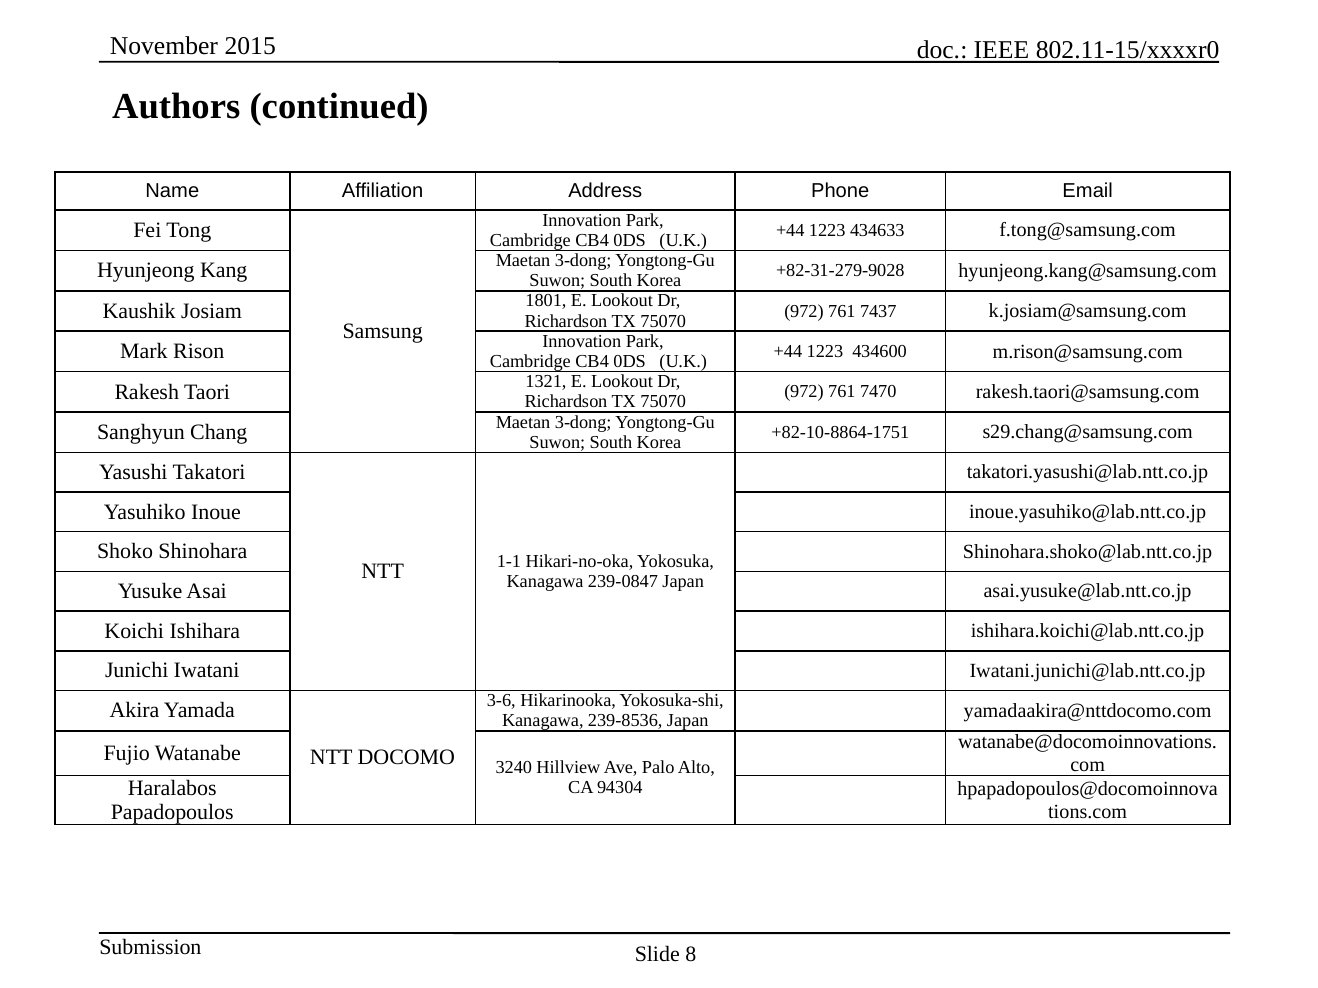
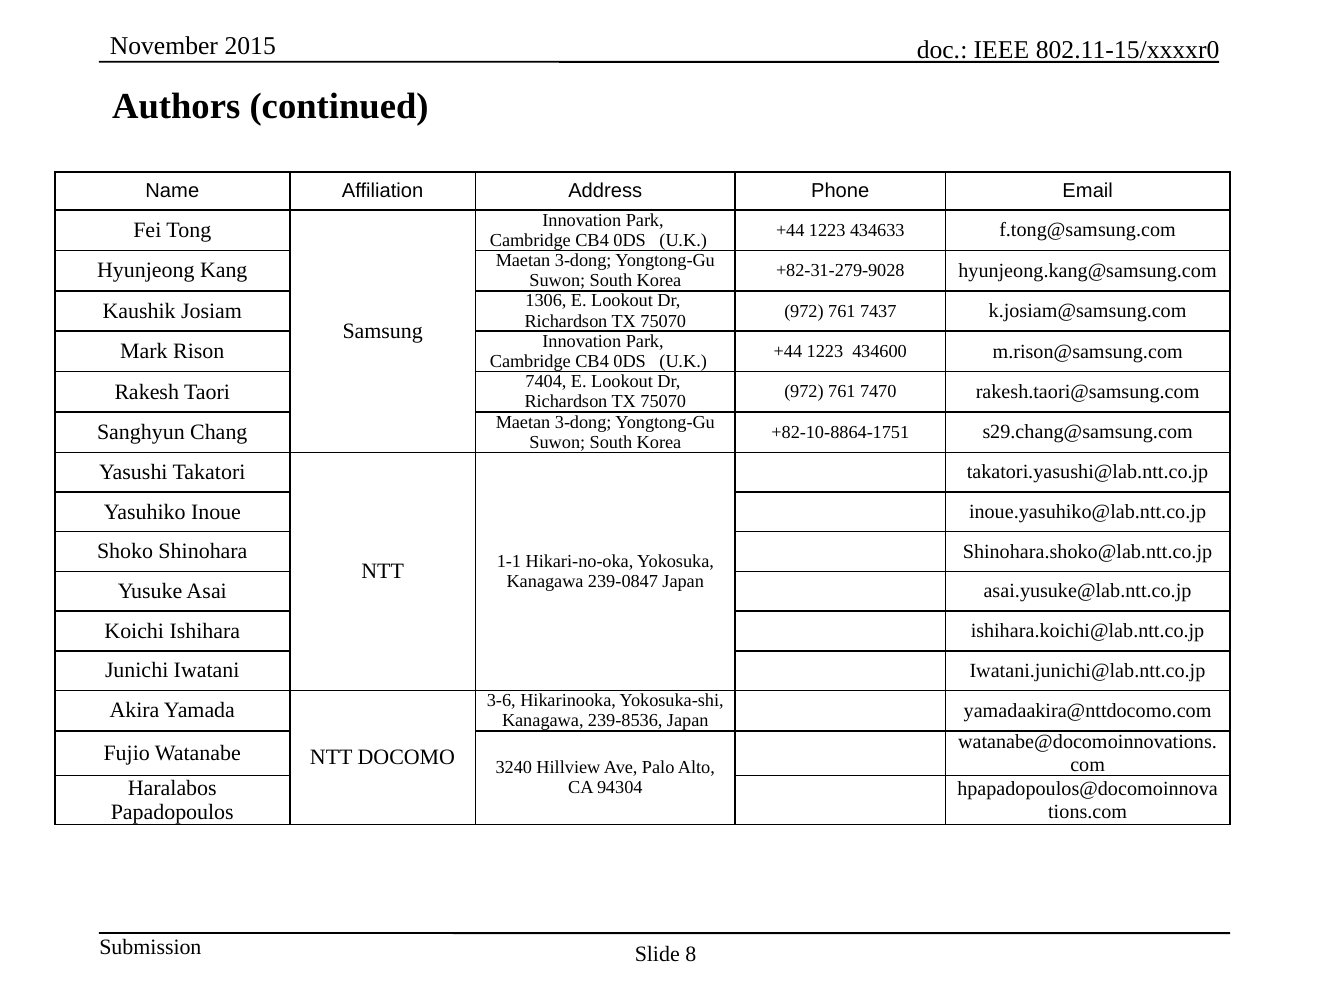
1801: 1801 -> 1306 (546, 301)
1321: 1321 -> 7404 (546, 382)
